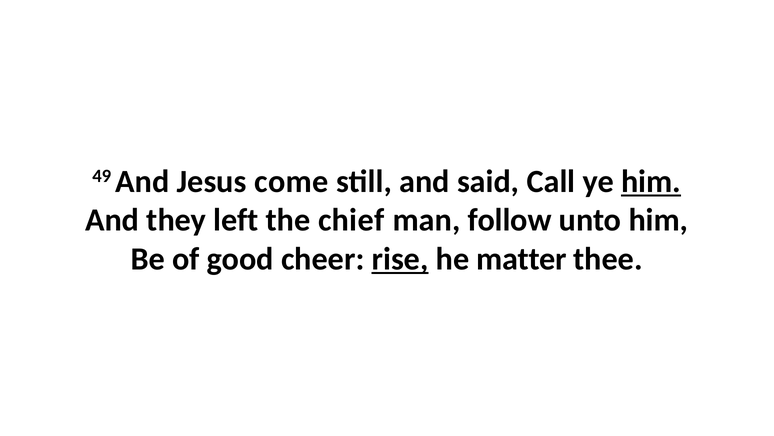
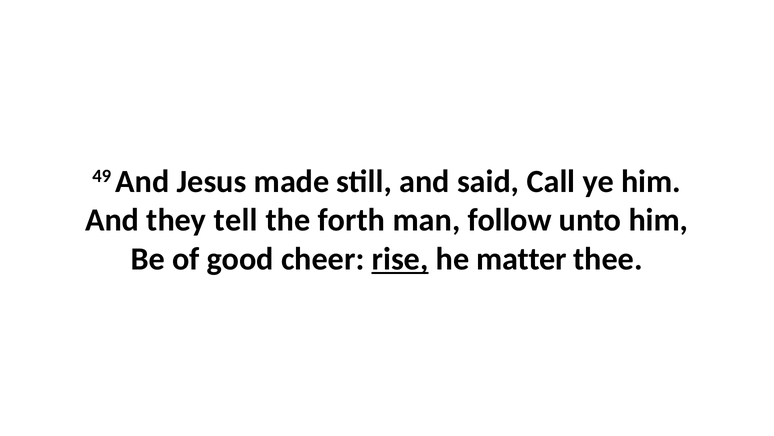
come: come -> made (292, 181)
him underline: present -> none (651, 181)
left: left -> tell (236, 220)
chief: chief -> forth (351, 220)
